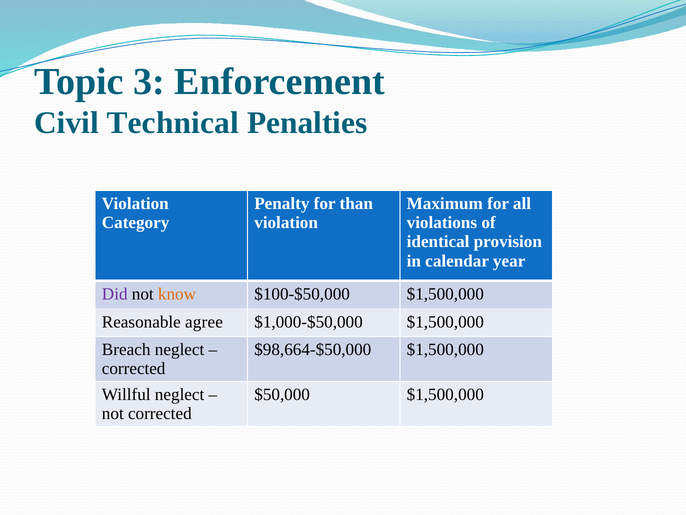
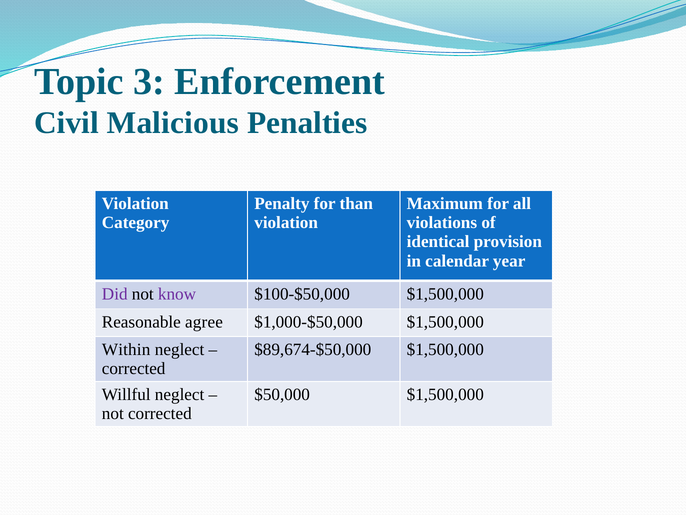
Technical: Technical -> Malicious (173, 123)
know colour: orange -> purple (177, 294)
Breach: Breach -> Within (126, 349)
$98,664-$50,000: $98,664-$50,000 -> $89,674-$50,000 (313, 349)
